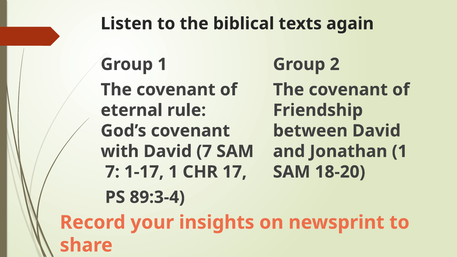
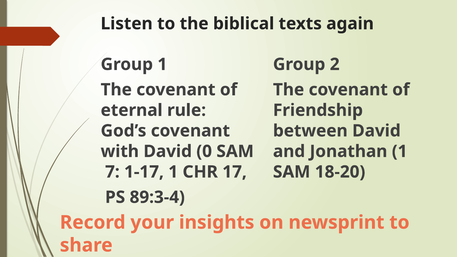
David 7: 7 -> 0 (204, 151)
